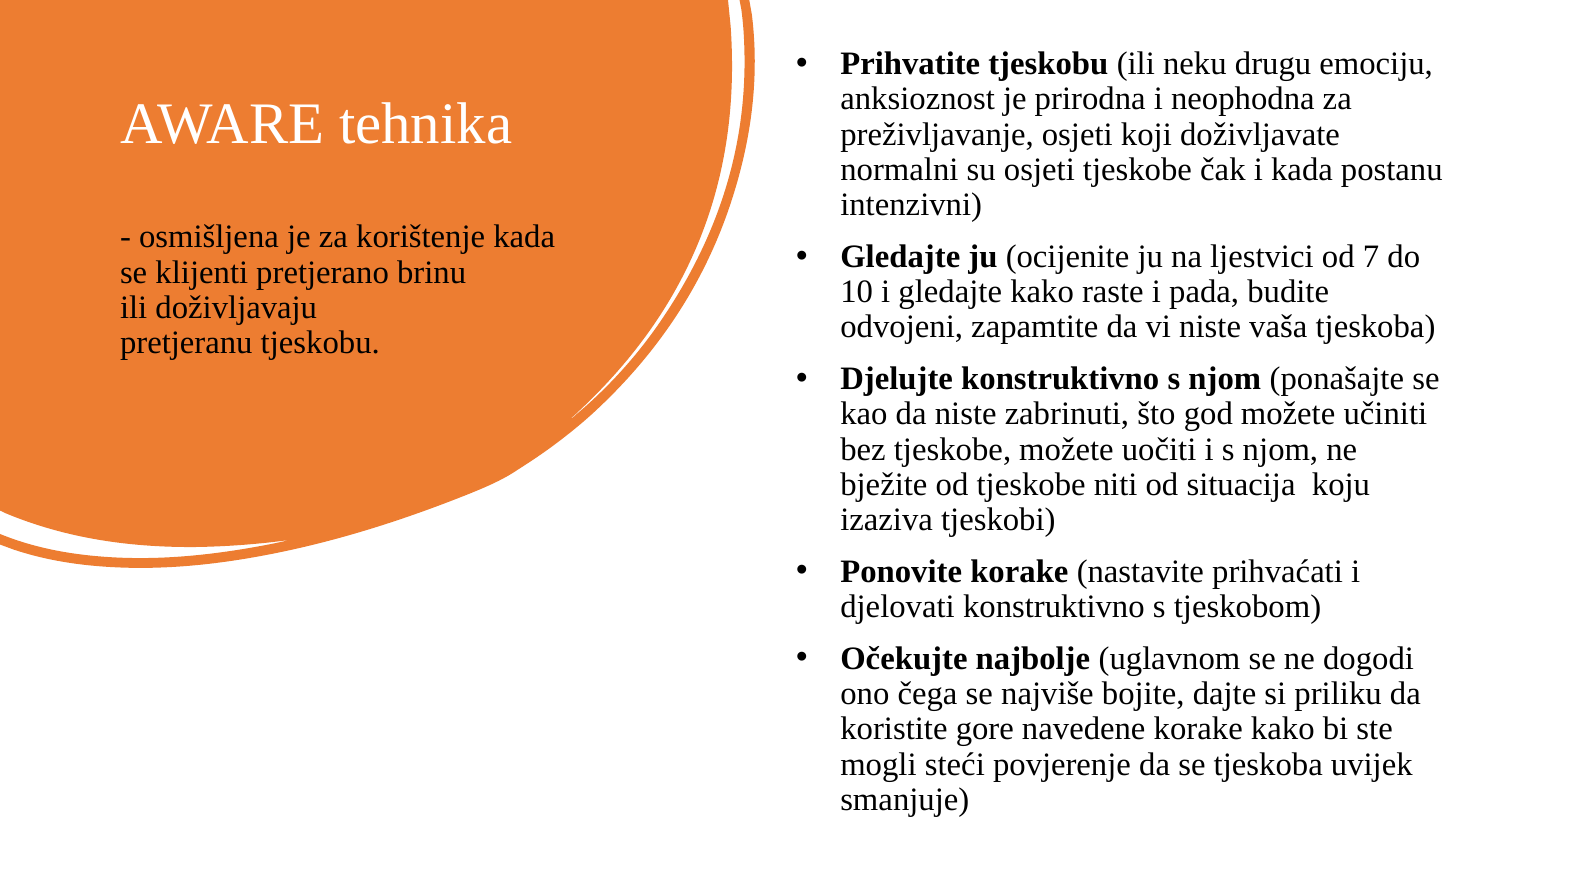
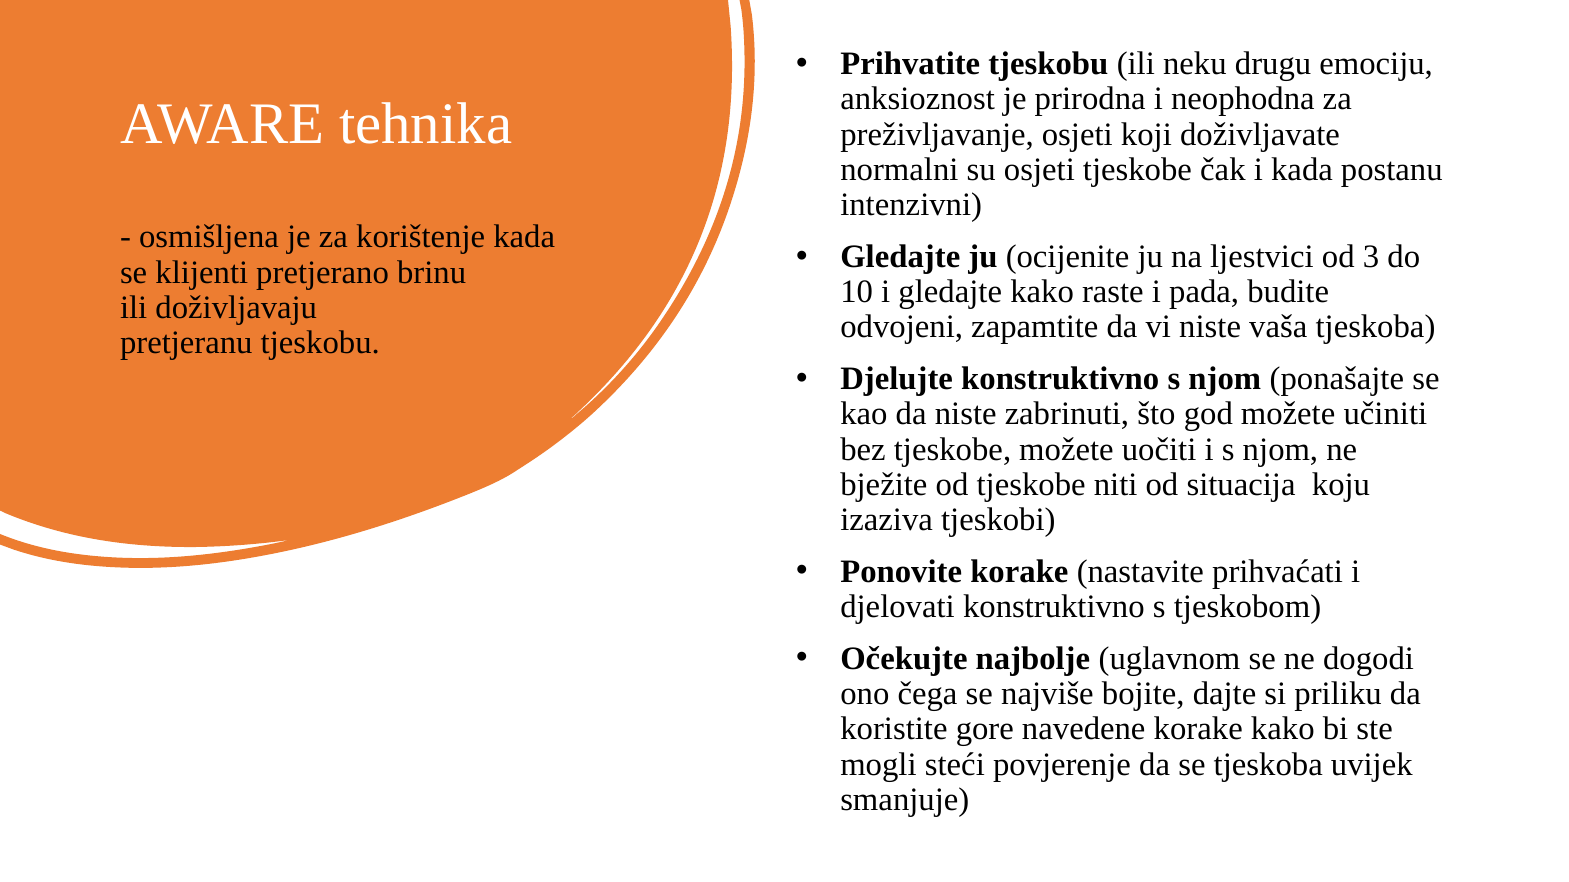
7: 7 -> 3 (1371, 257)
